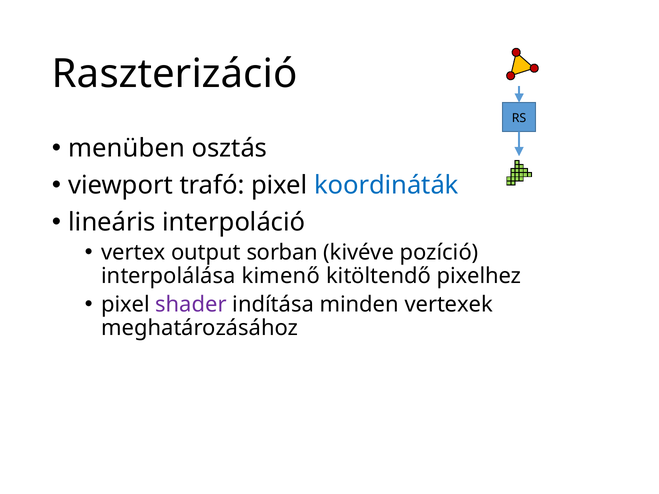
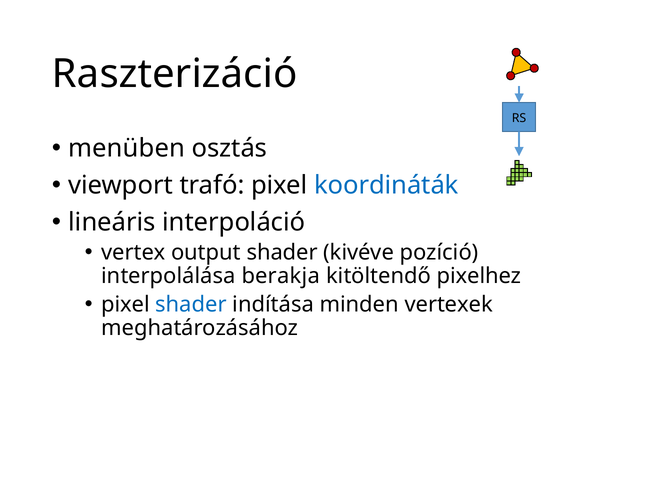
output sorban: sorban -> shader (282, 253)
kimenő: kimenő -> berakja (281, 276)
shader colour: purple -> blue (191, 305)
